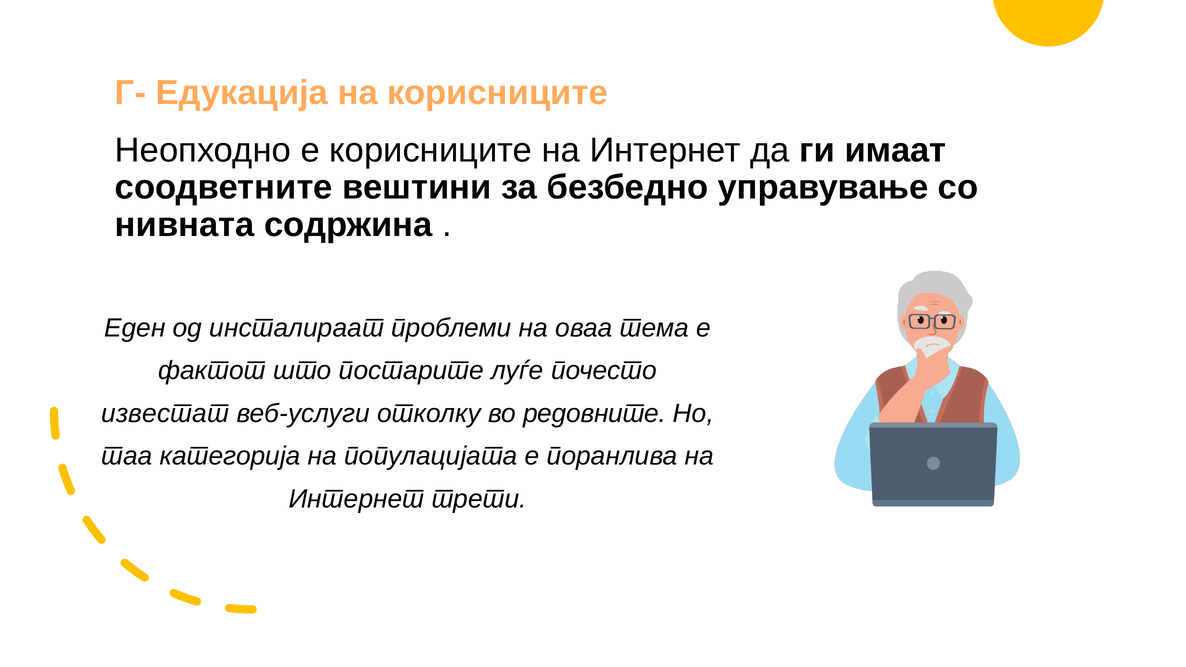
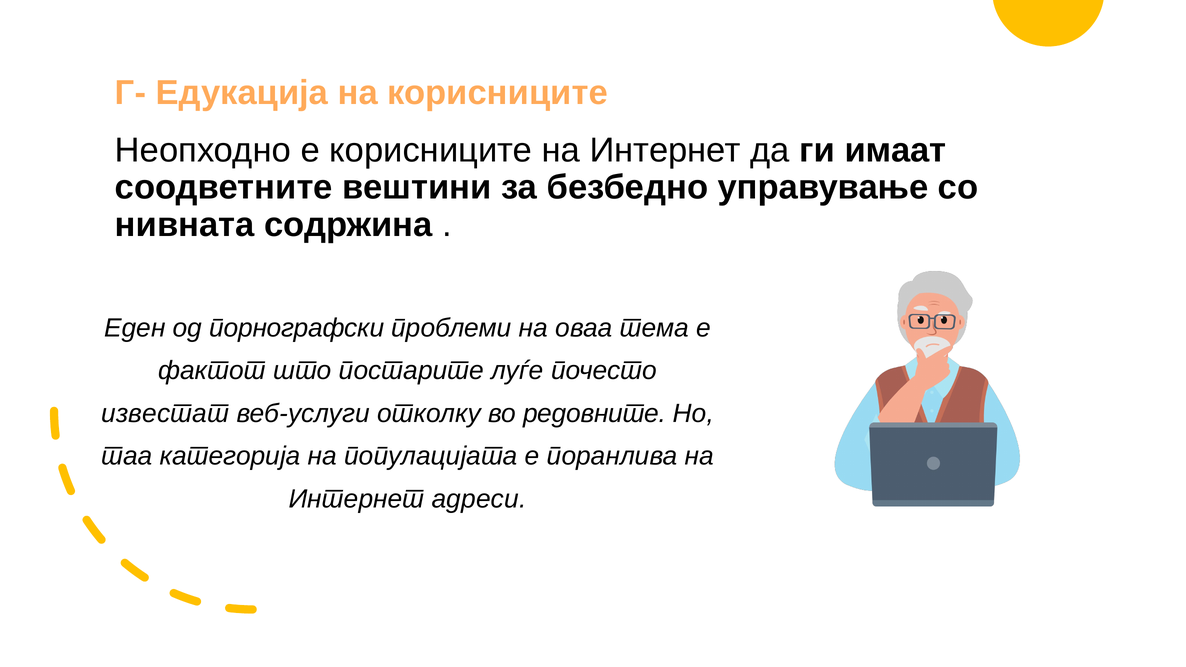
инсталираат: инсталираат -> порнографски (297, 328)
трети: трети -> адреси (479, 499)
